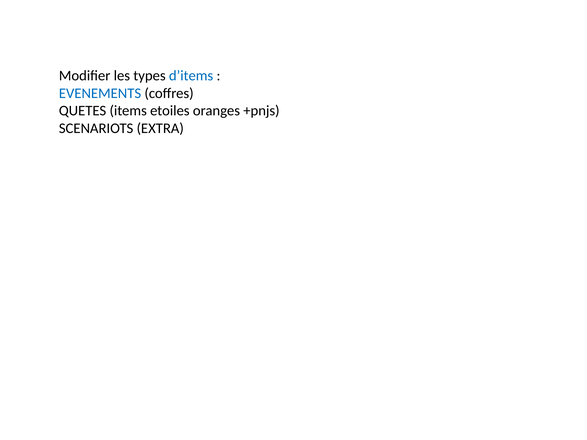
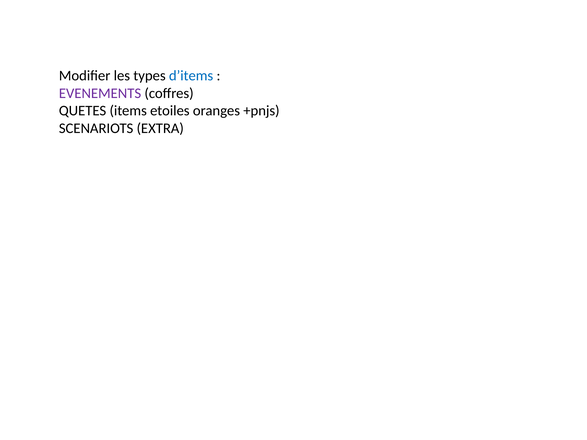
EVENEMENTS colour: blue -> purple (100, 93)
